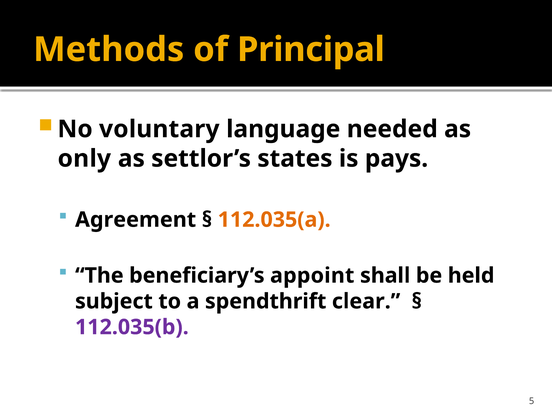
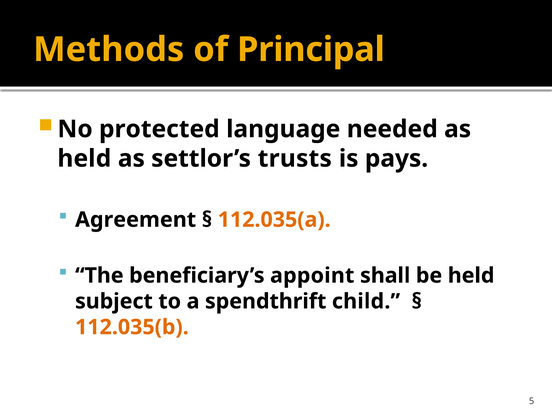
voluntary: voluntary -> protected (159, 129)
only: only -> held (84, 159)
states: states -> trusts (295, 159)
clear: clear -> child (366, 301)
112.035(b colour: purple -> orange (132, 327)
